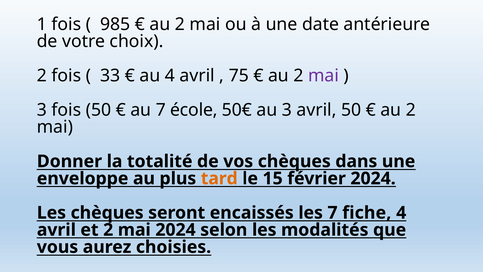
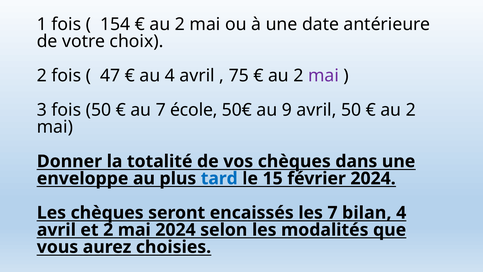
985: 985 -> 154 (115, 24)
33: 33 -> 47 (110, 76)
au 3: 3 -> 9 (287, 110)
tard colour: orange -> blue (219, 178)
fiche: fiche -> bilan (367, 213)
